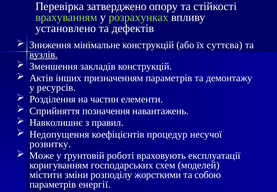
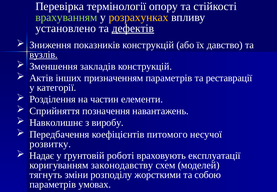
затверджено: затверджено -> термінології (117, 6)
розрахунках colour: light green -> yellow (139, 17)
дефектів underline: none -> present (133, 28)
мінімальне: мінімальне -> показників (97, 45)
суттєва: суттєва -> давство (225, 45)
демонтажу: демонтажу -> реставрації (229, 78)
ресурсів: ресурсів -> категорії (57, 87)
правил: правил -> виробу (108, 123)
Недопущення: Недопущення -> Передбачення (59, 134)
процедур: процедур -> питомого (167, 134)
Може: Може -> Надає (42, 155)
господарських: господарських -> законодавству (122, 165)
містити: містити -> тягнуть (46, 175)
енергії: енергії -> умовах (95, 184)
